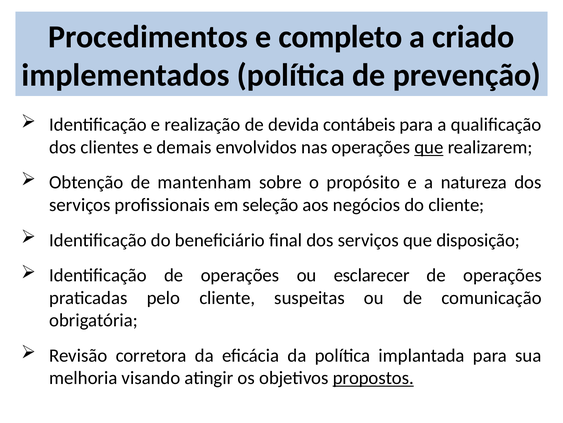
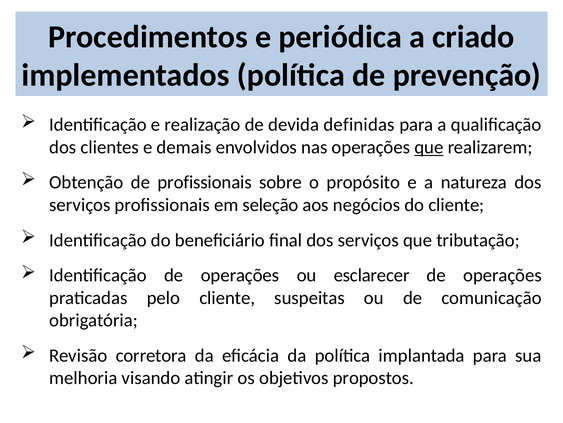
completo: completo -> periódica (340, 37)
contábeis: contábeis -> definidas (359, 125)
de mantenham: mantenham -> profissionais (205, 182)
disposição: disposição -> tributação (478, 240)
propostos underline: present -> none (373, 377)
